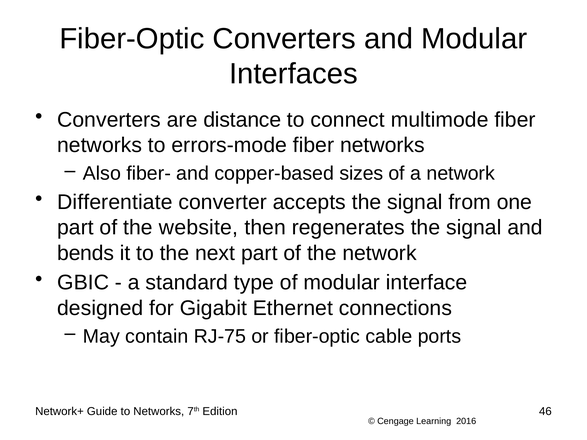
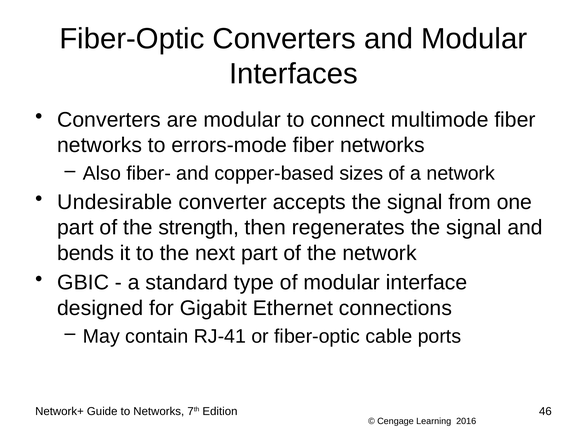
are distance: distance -> modular (242, 120)
Differentiate: Differentiate -> Undesirable (115, 202)
website: website -> strength (199, 228)
RJ-75: RJ-75 -> RJ-41 (220, 336)
